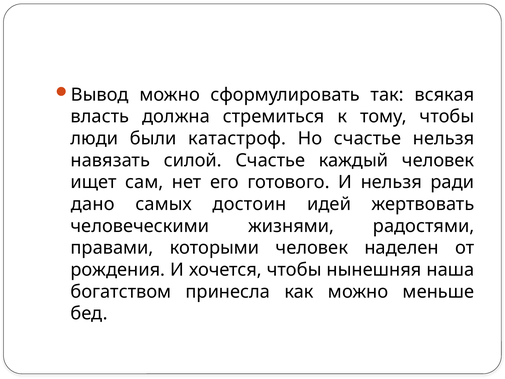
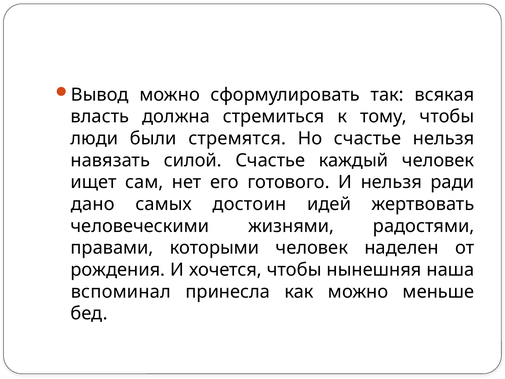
катастроф: катастроф -> стремятся (237, 138)
богатством: богатством -> вспоминал (121, 291)
